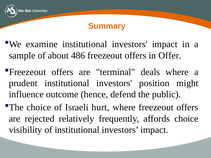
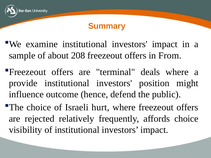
486: 486 -> 208 (78, 56)
Offer: Offer -> From (170, 56)
prudent: prudent -> provide (23, 83)
